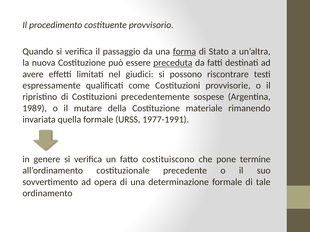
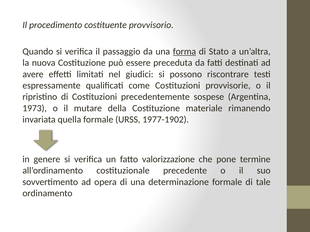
preceduta underline: present -> none (173, 63)
1989: 1989 -> 1973 (35, 108)
1977-1991: 1977-1991 -> 1977-1902 (166, 120)
costituiscono: costituiscono -> valorizzazione (168, 160)
